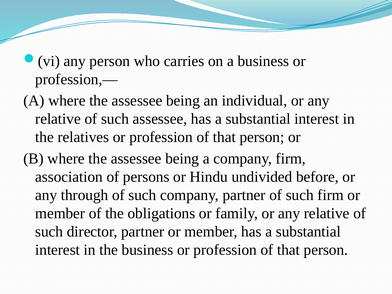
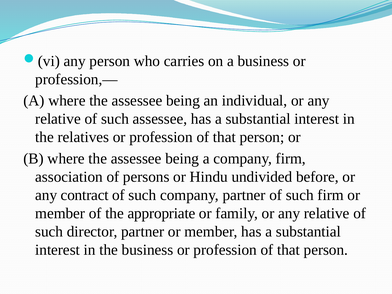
through: through -> contract (85, 195)
obligations: obligations -> appropriate (161, 213)
